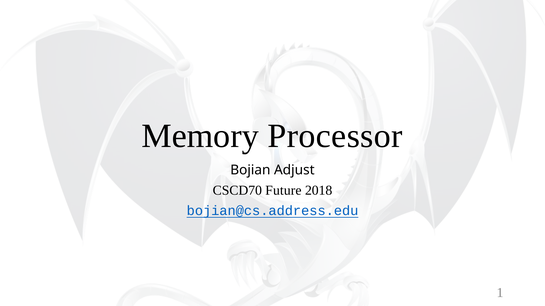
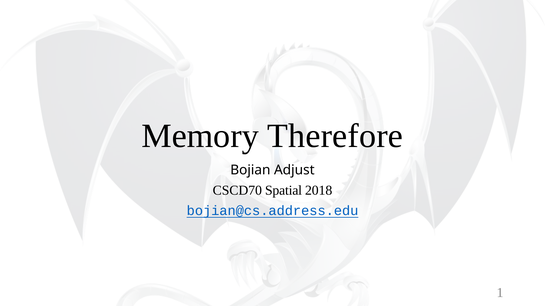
Processor: Processor -> Therefore (335, 136)
Future: Future -> Spatial (284, 191)
